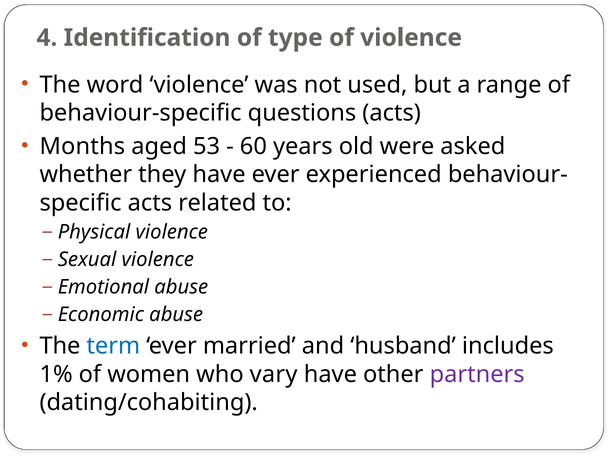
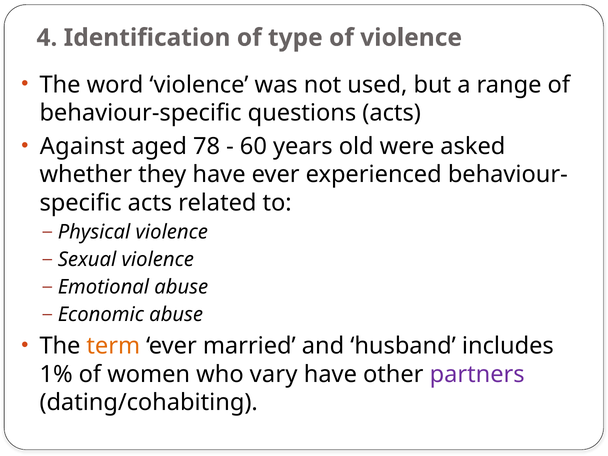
Months: Months -> Against (82, 146)
53: 53 -> 78 (207, 146)
term colour: blue -> orange (113, 346)
